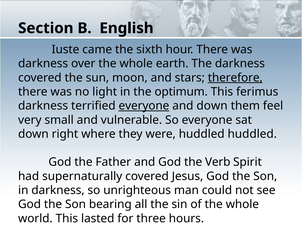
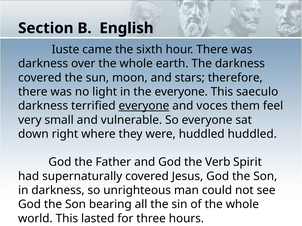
therefore underline: present -> none (235, 78)
the optimum: optimum -> everyone (181, 92)
ferimus: ferimus -> saeculo (257, 92)
and down: down -> voces (212, 106)
